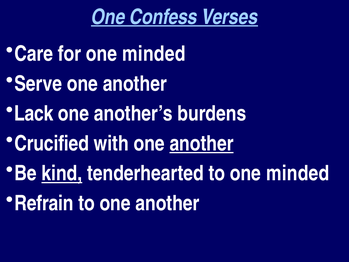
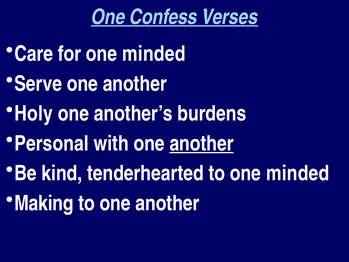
Lack: Lack -> Holy (34, 114)
Crucified: Crucified -> Personal (52, 143)
kind underline: present -> none (62, 173)
Refrain: Refrain -> Making (44, 203)
